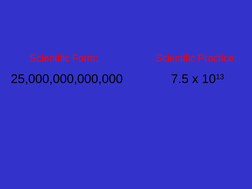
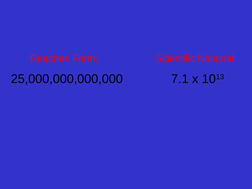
Scientific: Scientific -> Reaches (50, 58)
Practice: Practice -> National (217, 58)
7.5: 7.5 -> 7.1 (180, 79)
